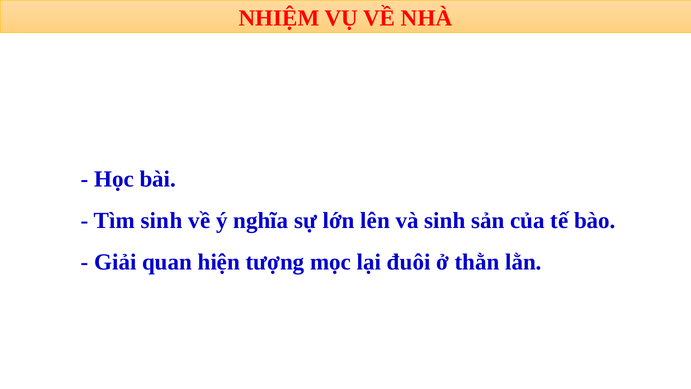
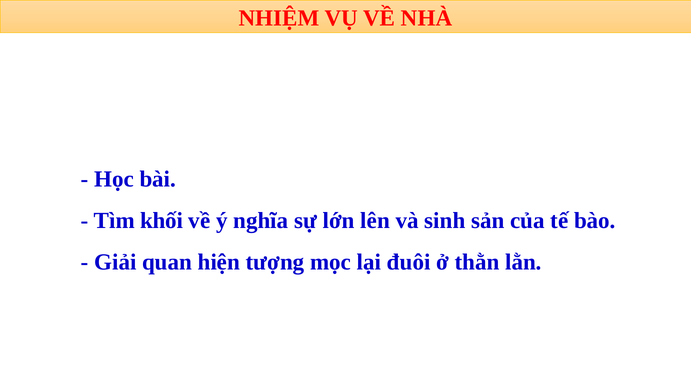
Tìm sinh: sinh -> khối (162, 220)
